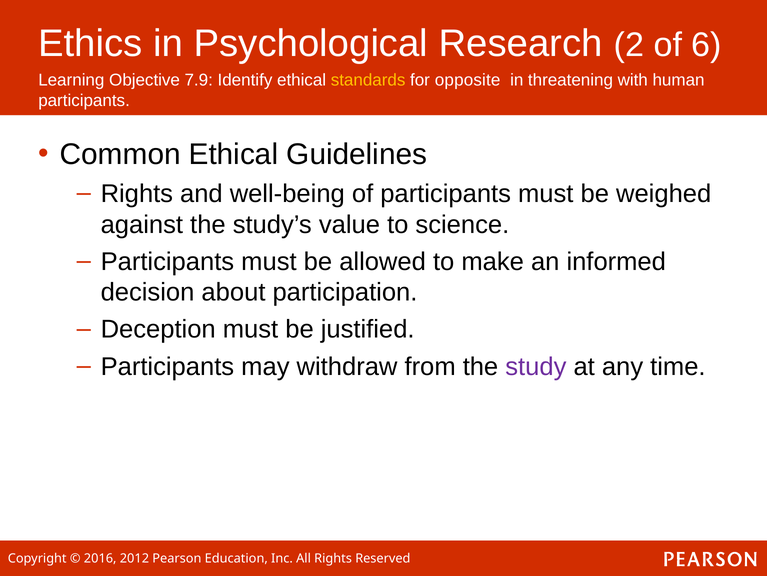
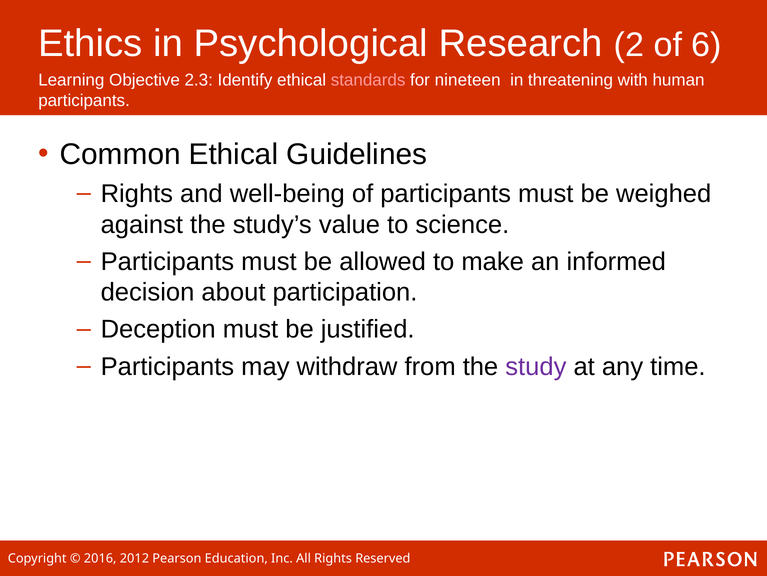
7.9: 7.9 -> 2.3 (199, 80)
standards colour: yellow -> pink (368, 80)
opposite: opposite -> nineteen (468, 80)
